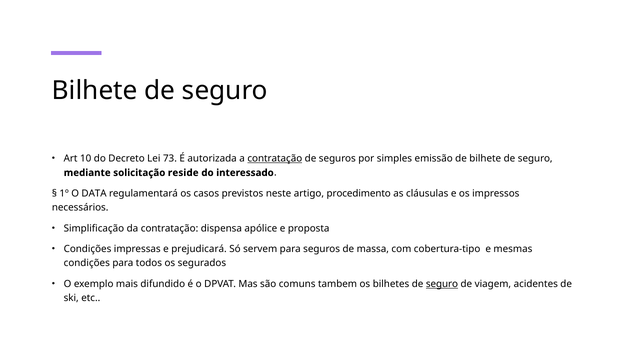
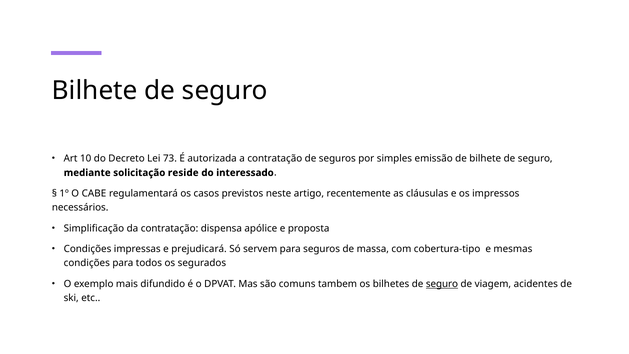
contratação underline: present -> none (275, 159)
DATA: DATA -> CABE (94, 193)
procedimento: procedimento -> recentemente (359, 193)
